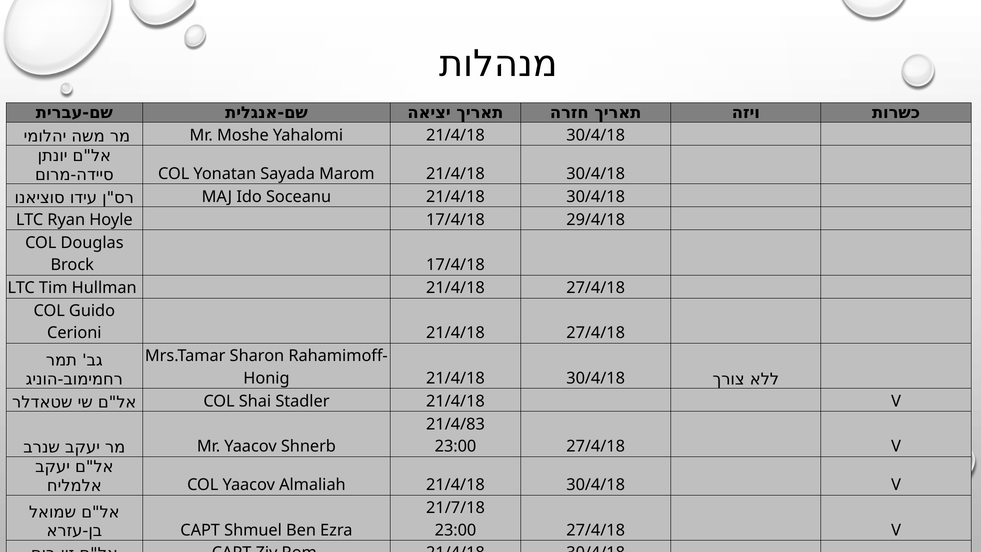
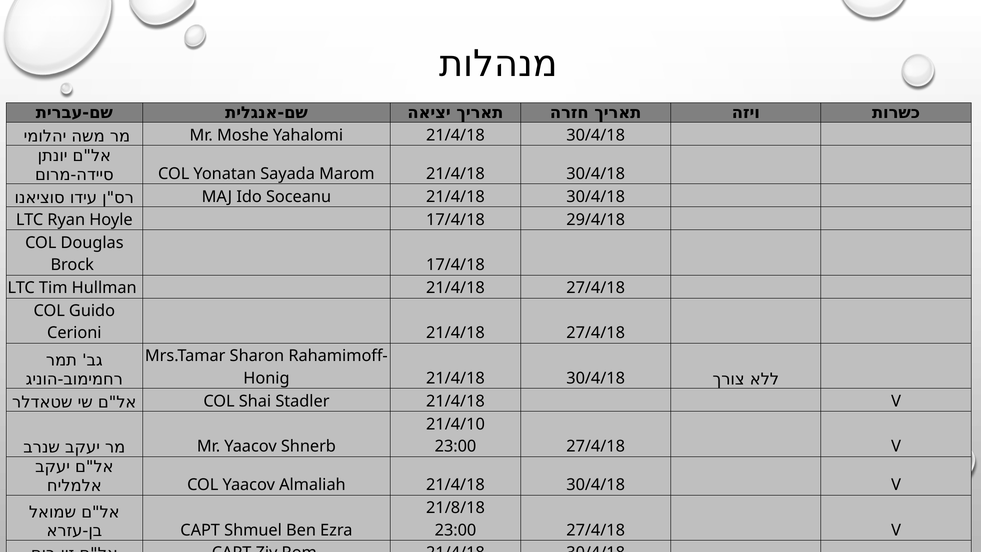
21/4/83: 21/4/83 -> 21/4/10 (455, 424)
21/7/18: 21/7/18 -> 21/8/18 (455, 508)
